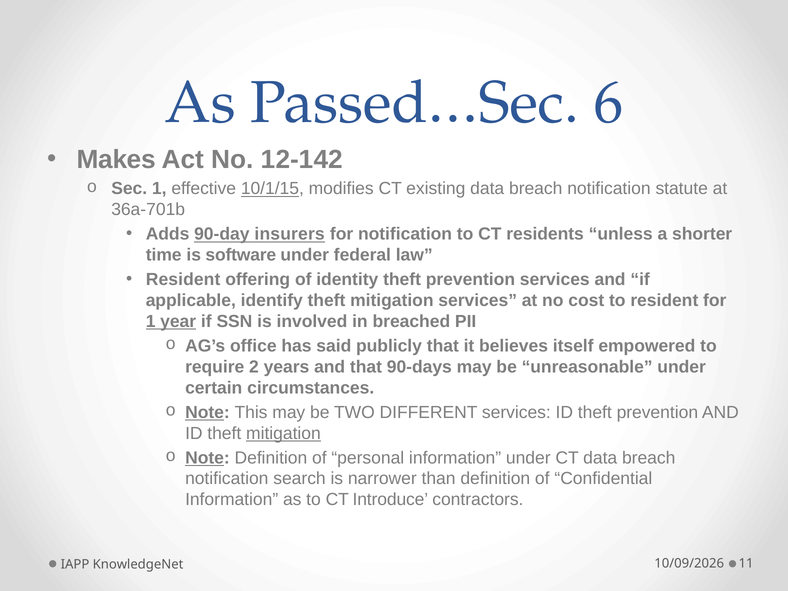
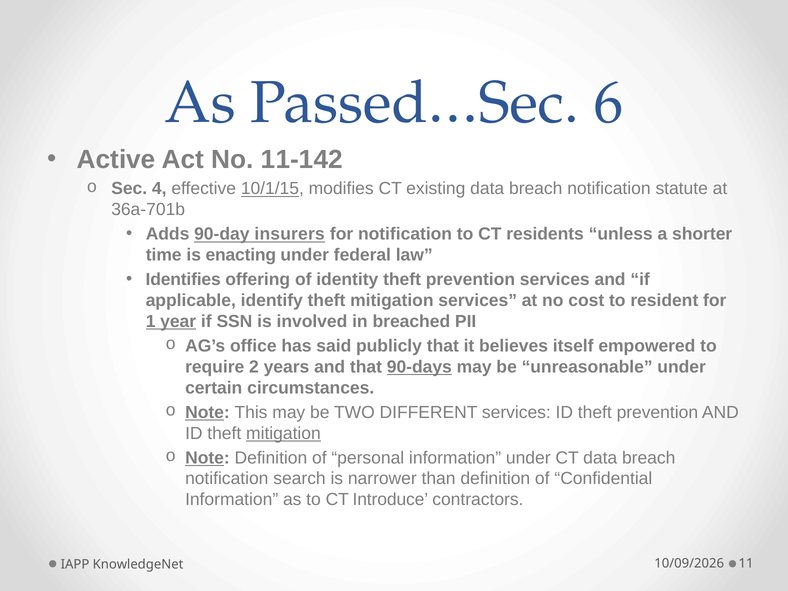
Makes: Makes -> Active (116, 159)
12-142: 12-142 -> 11-142 (302, 159)
Sec 1: 1 -> 4 (159, 189)
software: software -> enacting (241, 255)
Resident: Resident -> Identifies (183, 279)
90-days underline: none -> present (419, 367)
